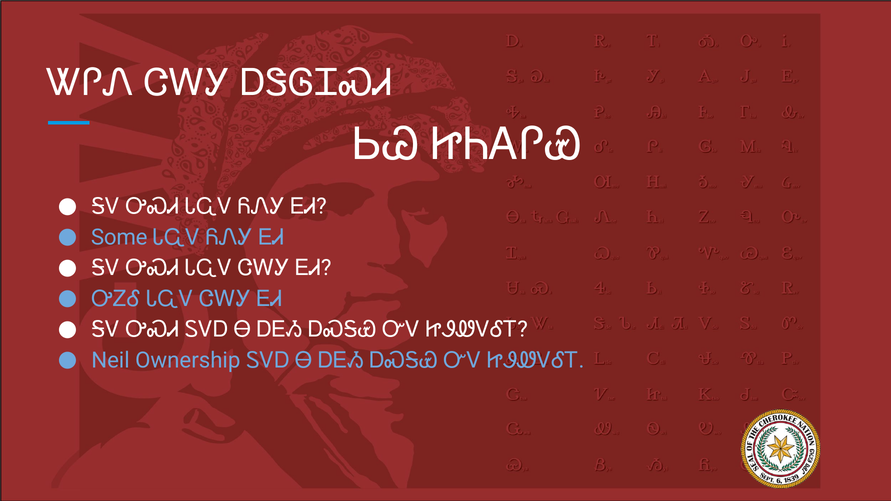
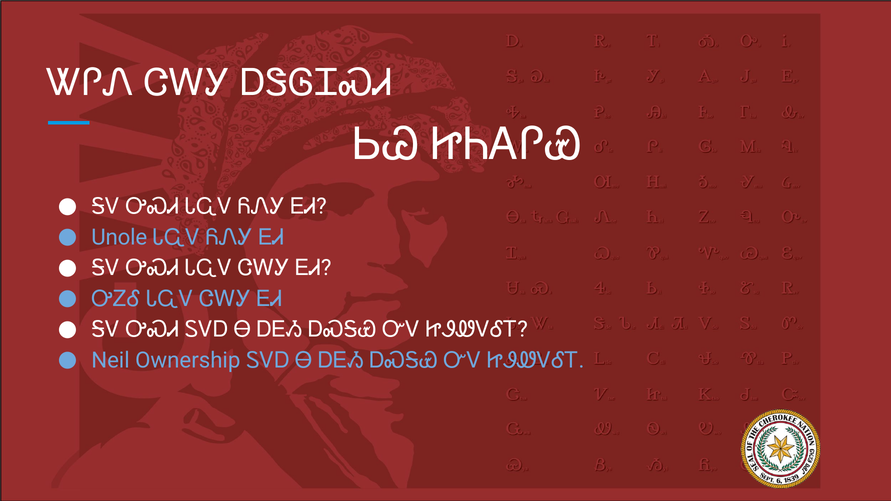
Some: Some -> Unole (119, 237)
